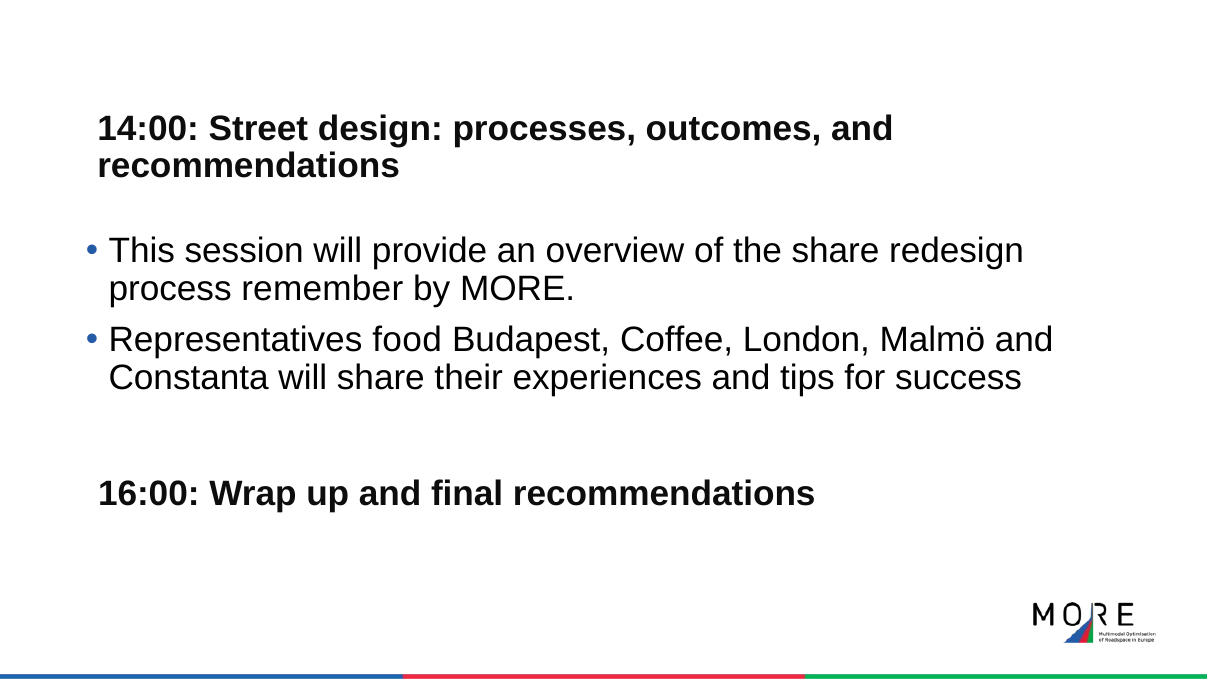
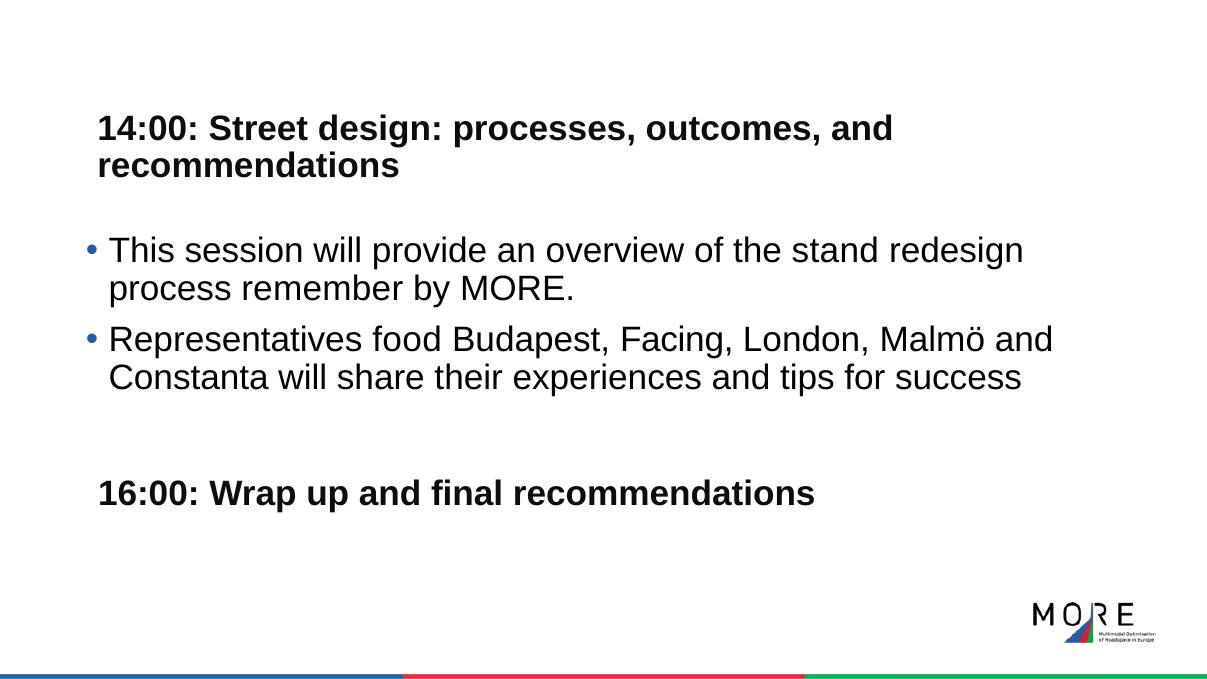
the share: share -> stand (835, 251)
Coffee: Coffee -> Facing (677, 340)
